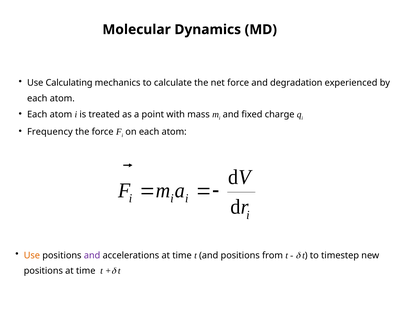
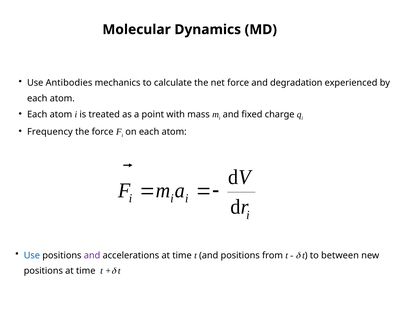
Calculating: Calculating -> Antibodies (69, 83)
Use colour: orange -> blue (32, 255)
timestep: timestep -> between (340, 255)
